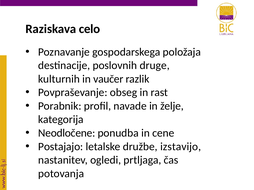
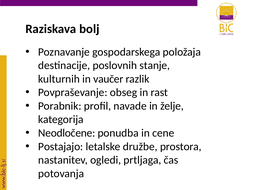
celo: celo -> bolj (89, 29)
druge: druge -> stanje (155, 66)
izstavijo: izstavijo -> prostora (181, 147)
